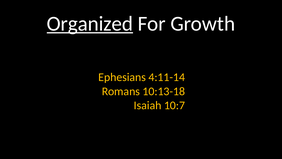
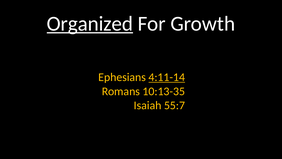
4:11-14 underline: none -> present (167, 77)
10:13-18: 10:13-18 -> 10:13-35 (164, 91)
10:7: 10:7 -> 55:7 (175, 105)
